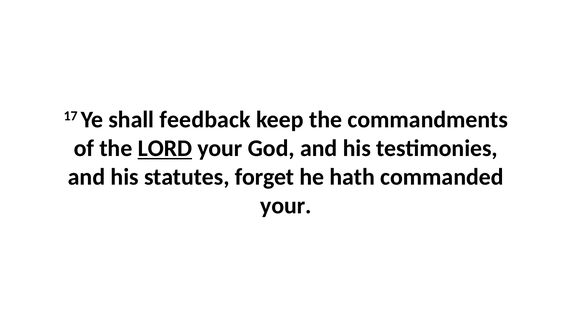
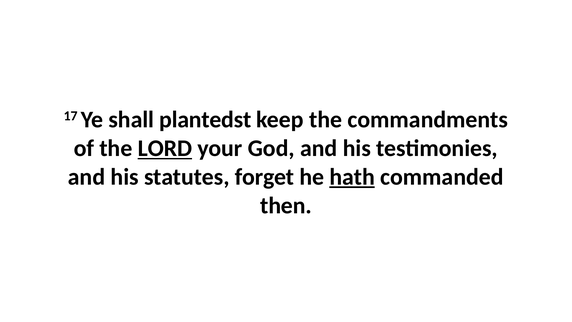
feedback: feedback -> plantedst (205, 120)
hath underline: none -> present (352, 177)
your: your -> then (286, 205)
